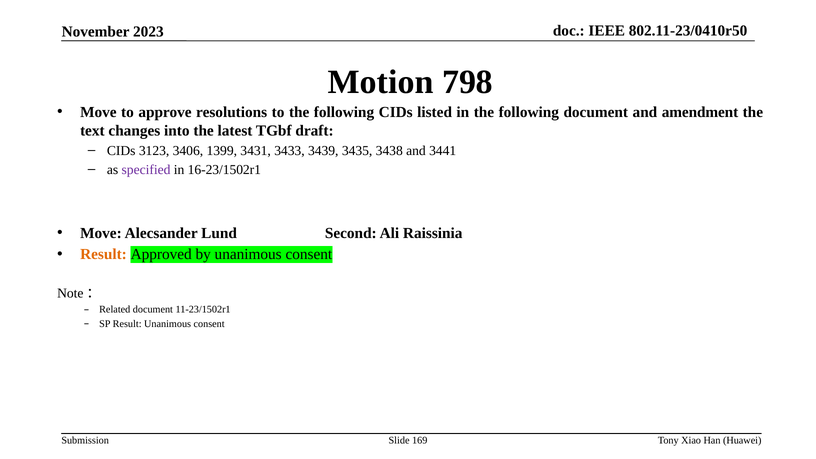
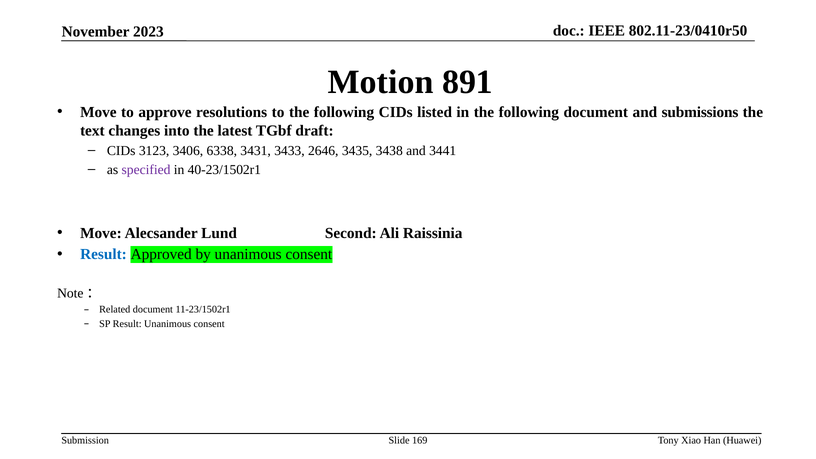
798: 798 -> 891 (468, 82)
amendment: amendment -> submissions (700, 112)
1399: 1399 -> 6338 (222, 151)
3439: 3439 -> 2646 (323, 151)
16-23/1502r1: 16-23/1502r1 -> 40-23/1502r1 (224, 170)
Result colour: orange -> blue (103, 254)
